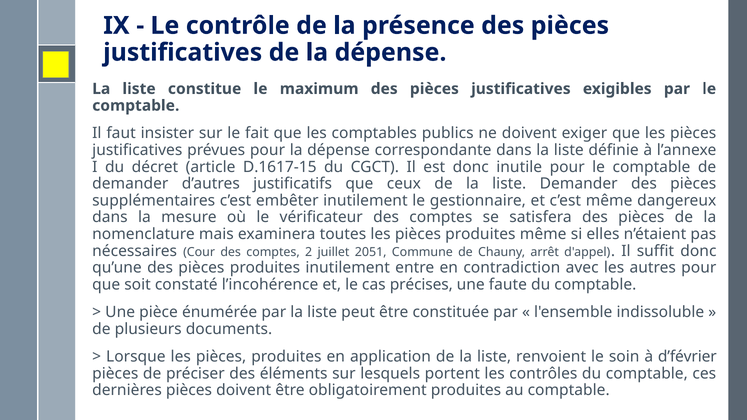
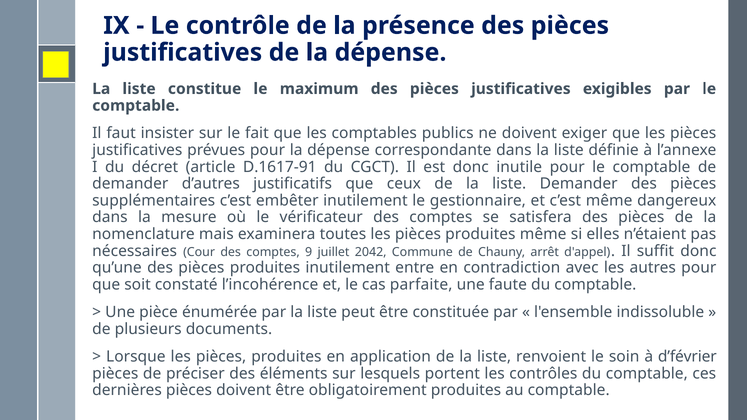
D.1617-15: D.1617-15 -> D.1617-91 (280, 167)
2: 2 -> 9 (309, 252)
2051: 2051 -> 2042 (371, 252)
précises: précises -> parfaite (421, 285)
